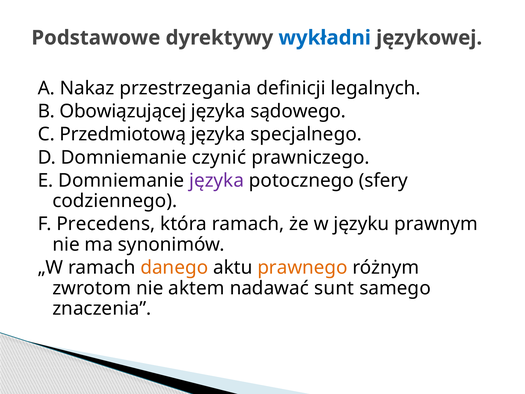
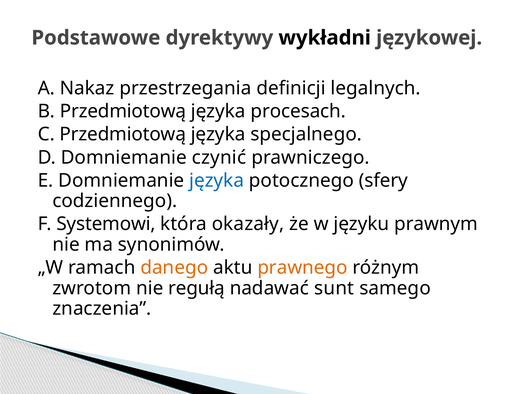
wykładni colour: blue -> black (325, 38)
B Obowiązującej: Obowiązującej -> Przedmiotową (123, 111)
sądowego: sądowego -> procesach (298, 111)
języka colour: purple -> blue (217, 180)
Precedens: Precedens -> Systemowi (106, 224)
która ramach: ramach -> okazały (248, 224)
aktem: aktem -> regułą (197, 288)
